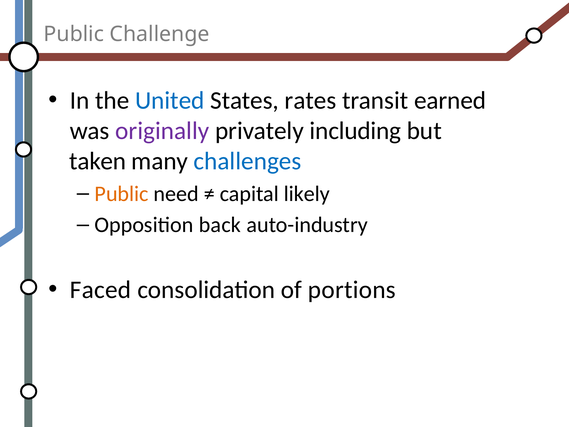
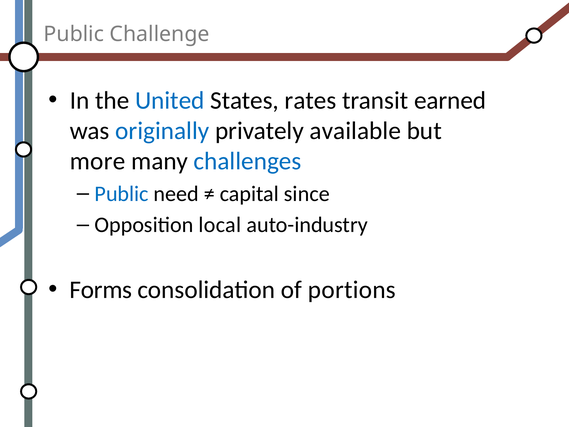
originally colour: purple -> blue (162, 131)
including: including -> available (355, 131)
taken: taken -> more (97, 161)
Public colour: orange -> blue (122, 194)
likely: likely -> since (307, 194)
back: back -> local (220, 225)
Faced: Faced -> Forms (101, 290)
